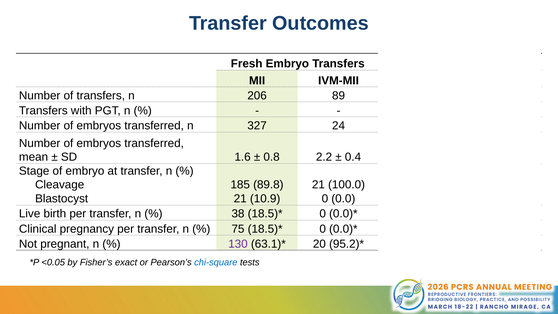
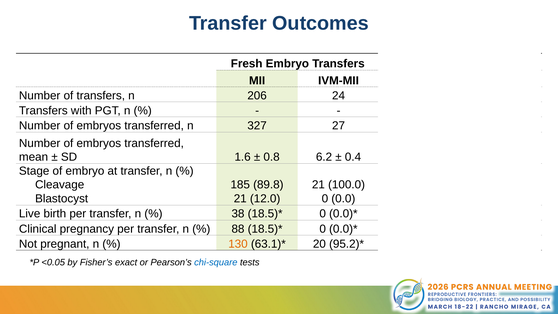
89: 89 -> 24 (339, 96)
24: 24 -> 27 (339, 126)
2.2: 2.2 -> 6.2 (324, 157)
10.9: 10.9 -> 12.0 (265, 199)
75: 75 -> 88 (238, 229)
130 colour: purple -> orange (238, 244)
